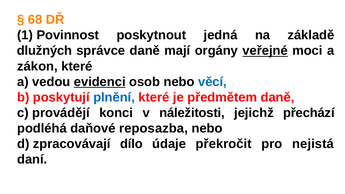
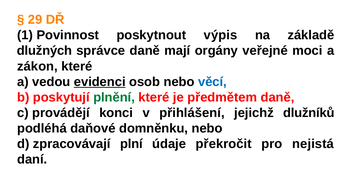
68: 68 -> 29 (35, 20)
jedná: jedná -> výpis (221, 35)
veřejné underline: present -> none (265, 51)
plnění colour: blue -> green (114, 97)
náležitosti: náležitosti -> přihlášení (192, 113)
přechází: přechází -> dlužníků (309, 113)
reposazba: reposazba -> domněnku (154, 128)
dílo: dílo -> plní (131, 144)
